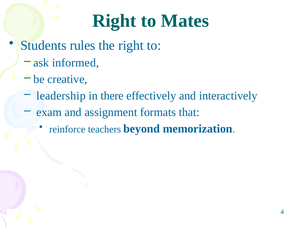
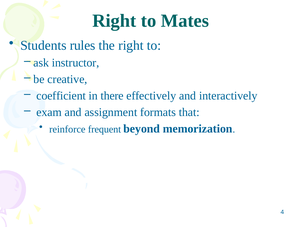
informed: informed -> instructor (76, 63)
leadership: leadership -> coefficient (61, 96)
teachers: teachers -> frequent (104, 129)
